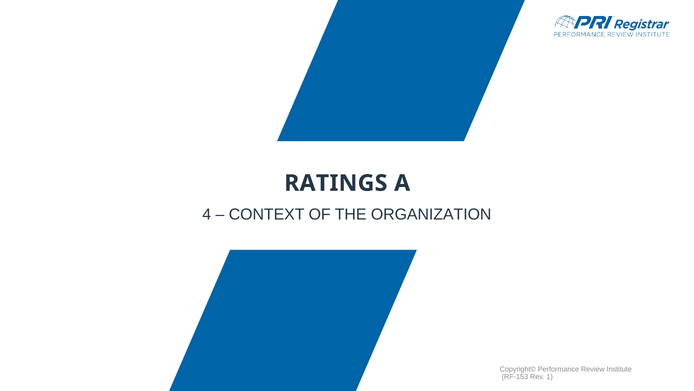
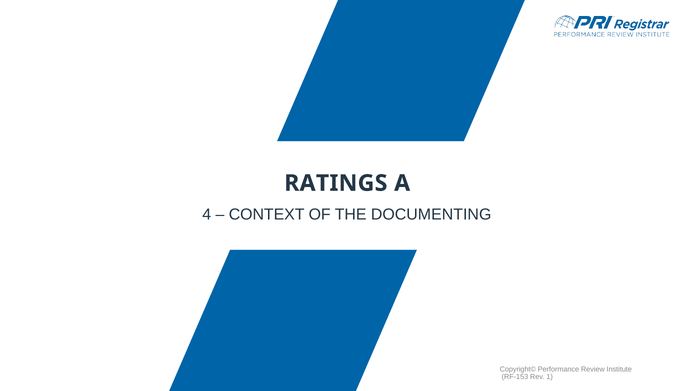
ORGANIZATION: ORGANIZATION -> DOCUMENTING (431, 214)
